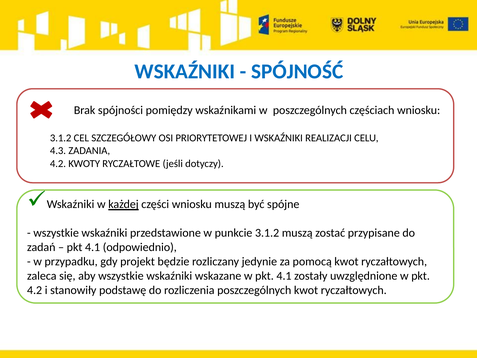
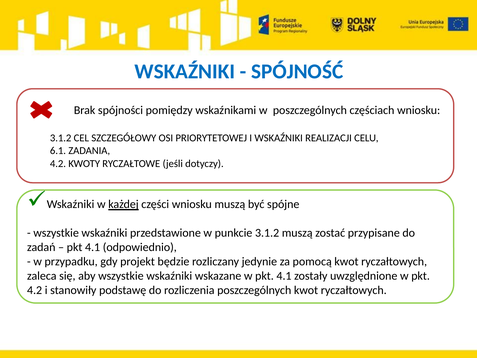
4.3: 4.3 -> 6.1 (58, 151)
